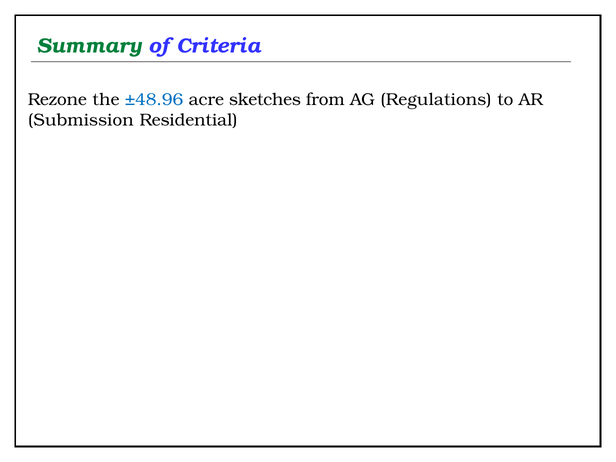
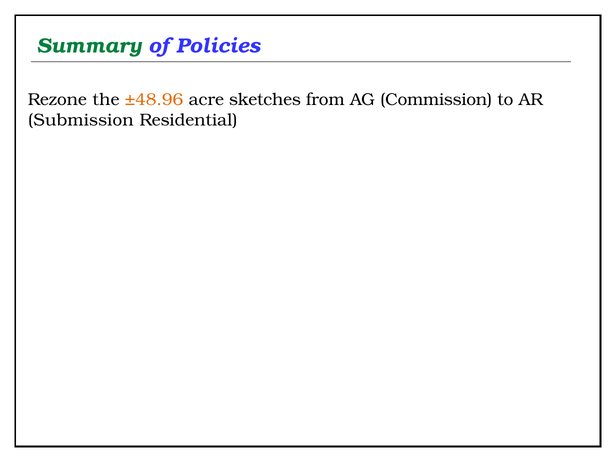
Criteria: Criteria -> Policies (218, 46)
±48.96 colour: blue -> orange (154, 100)
Regulations: Regulations -> Commission (436, 100)
